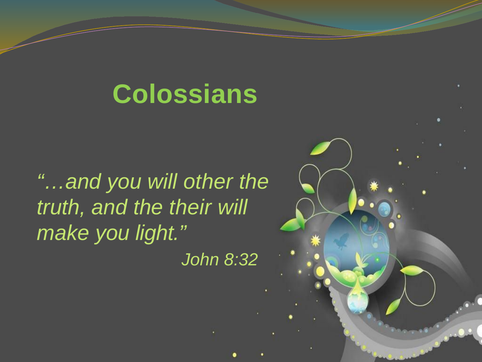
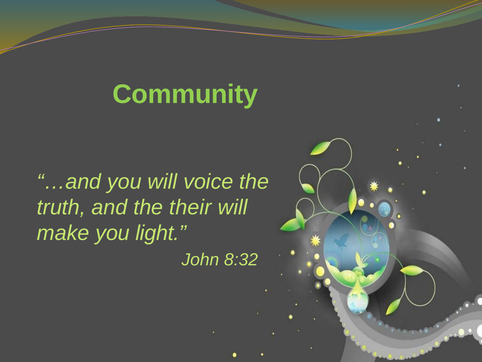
Colossians: Colossians -> Community (185, 94)
other: other -> voice (208, 181)
